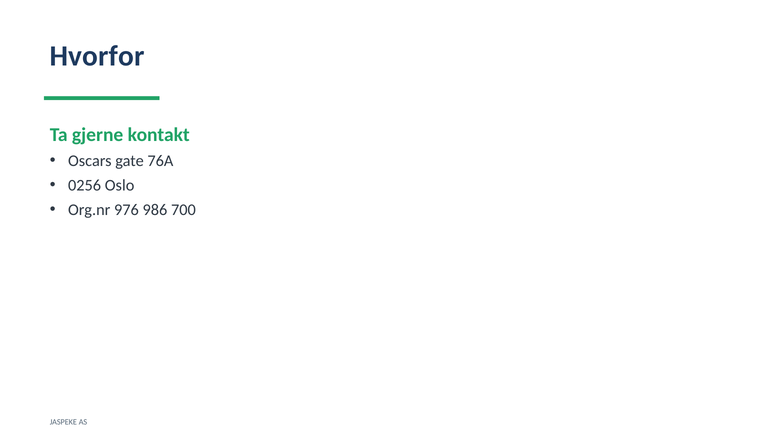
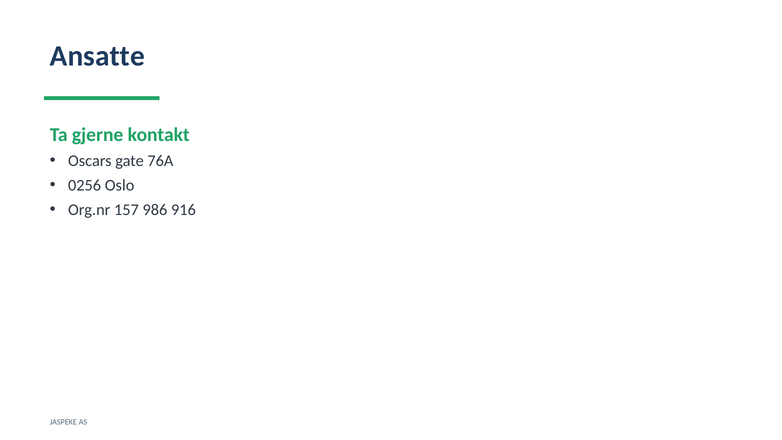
Hvorfor: Hvorfor -> Ansatte (97, 56)
976: 976 -> 157 (126, 210)
700: 700 -> 916 (183, 210)
